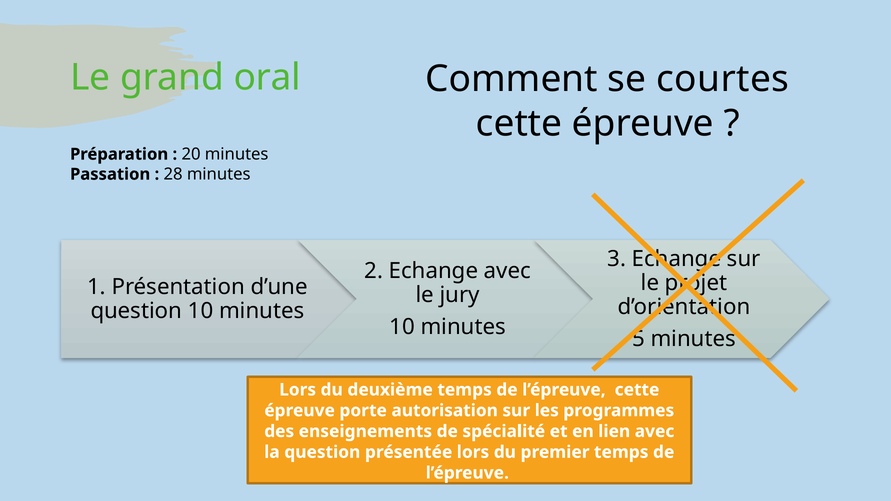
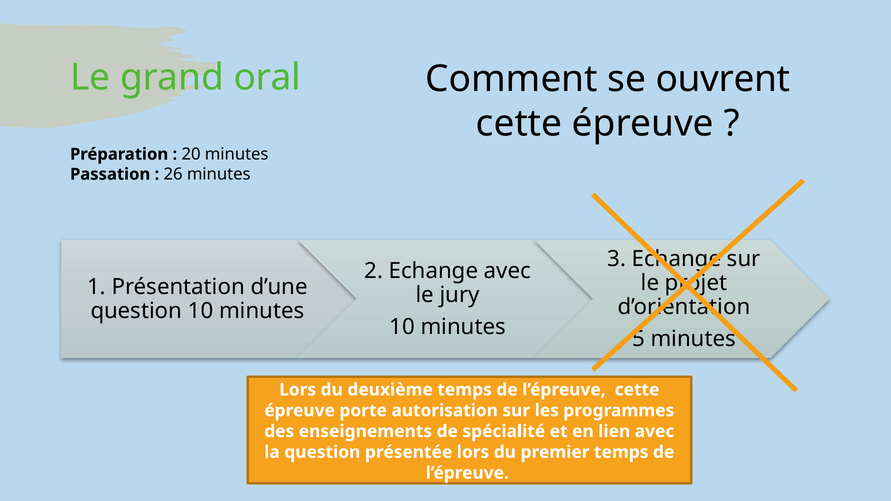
courtes: courtes -> ouvrent (723, 79)
28: 28 -> 26 (173, 174)
